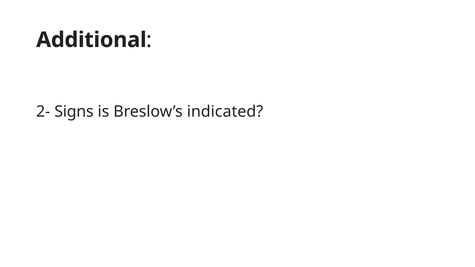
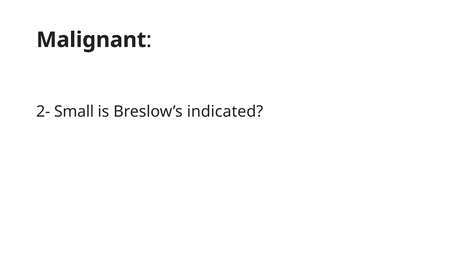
Additional: Additional -> Malignant (91, 40)
Signs: Signs -> Small (74, 112)
